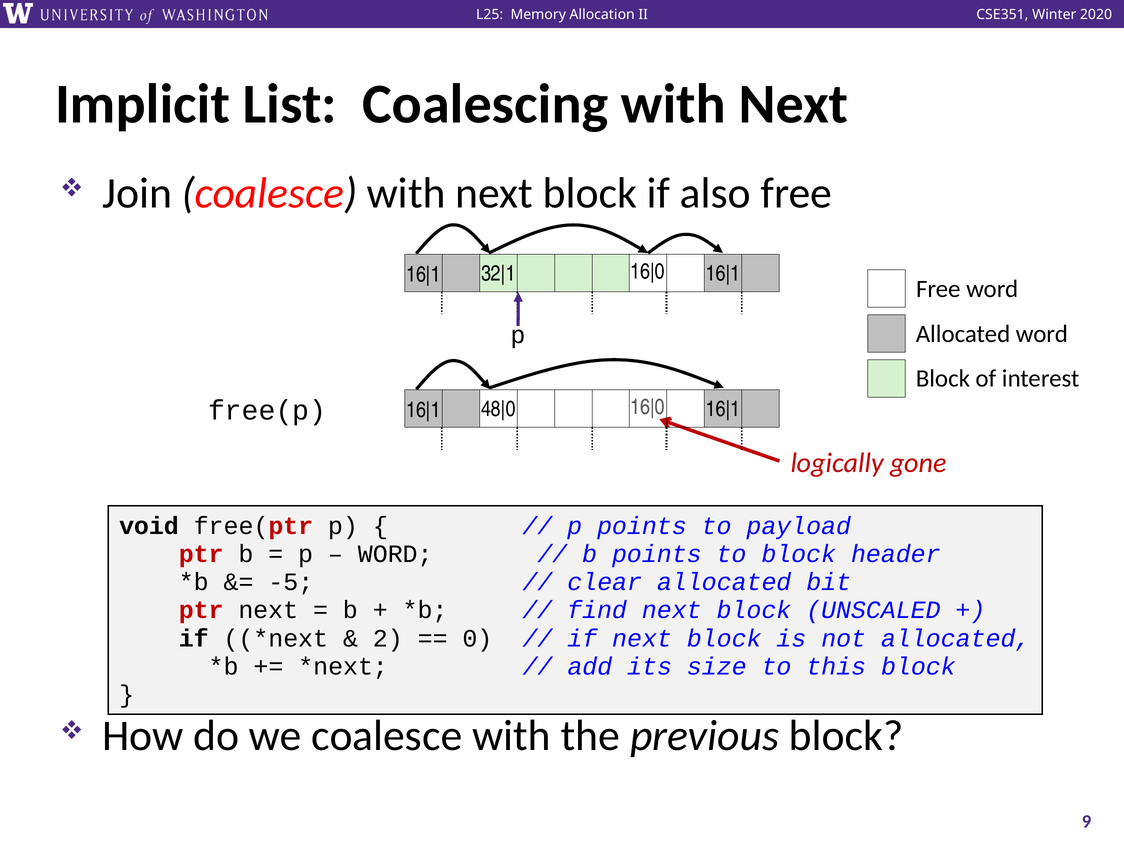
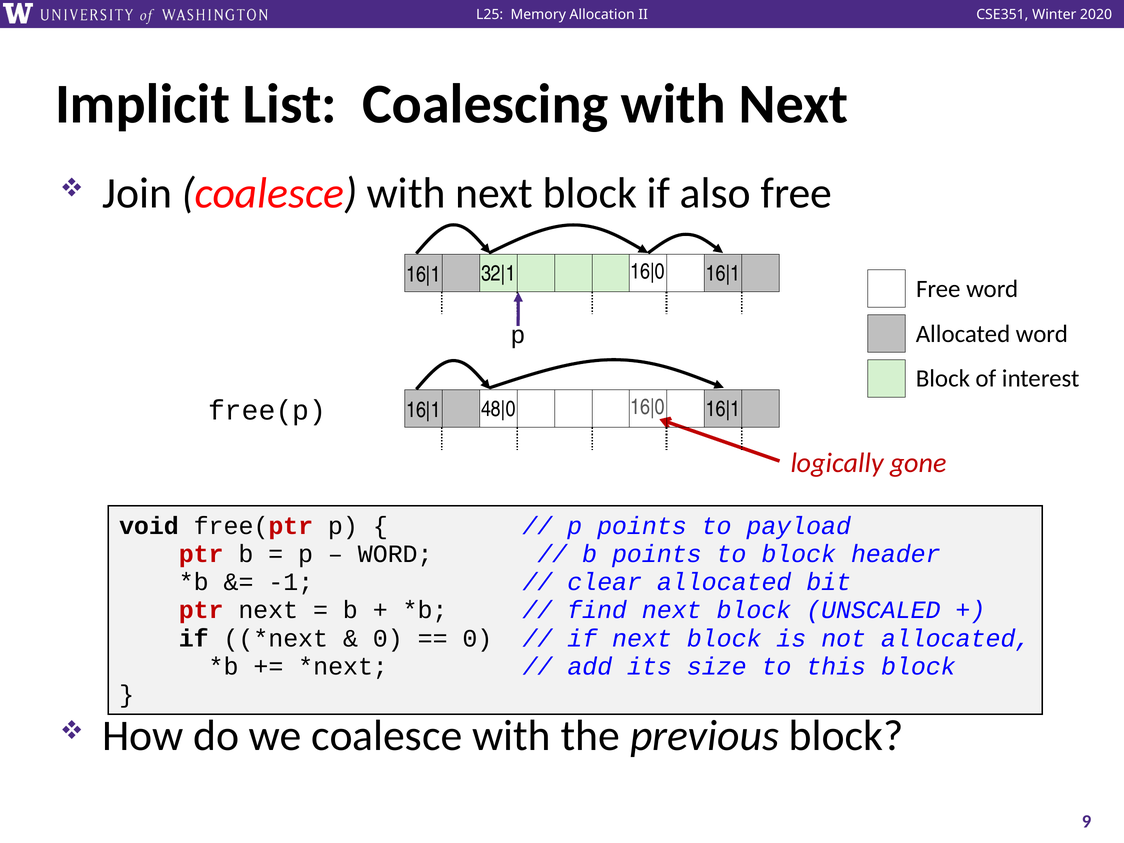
-5: -5 -> -1 (291, 582)
2: 2 -> 0 (388, 638)
